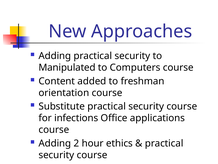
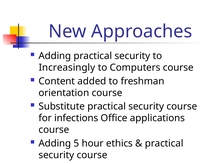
Manipulated: Manipulated -> Increasingly (67, 67)
2: 2 -> 5 (76, 143)
